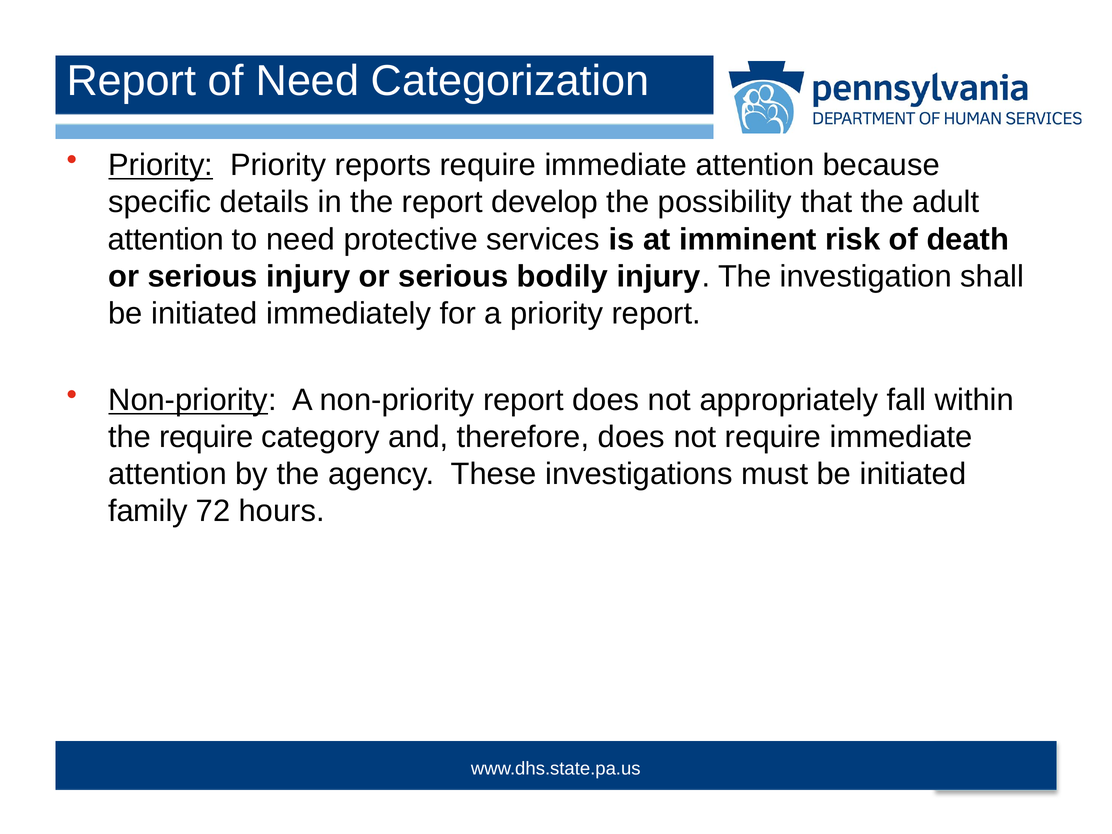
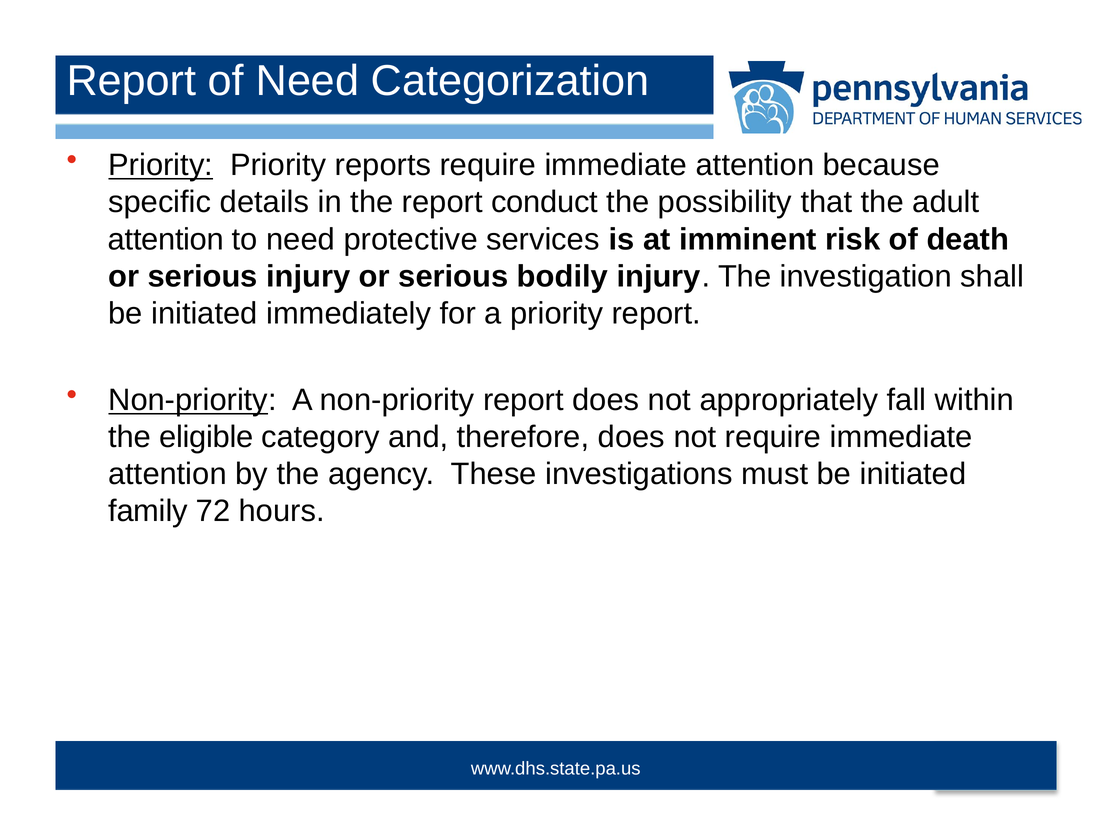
develop: develop -> conduct (545, 202)
the require: require -> eligible (206, 437)
